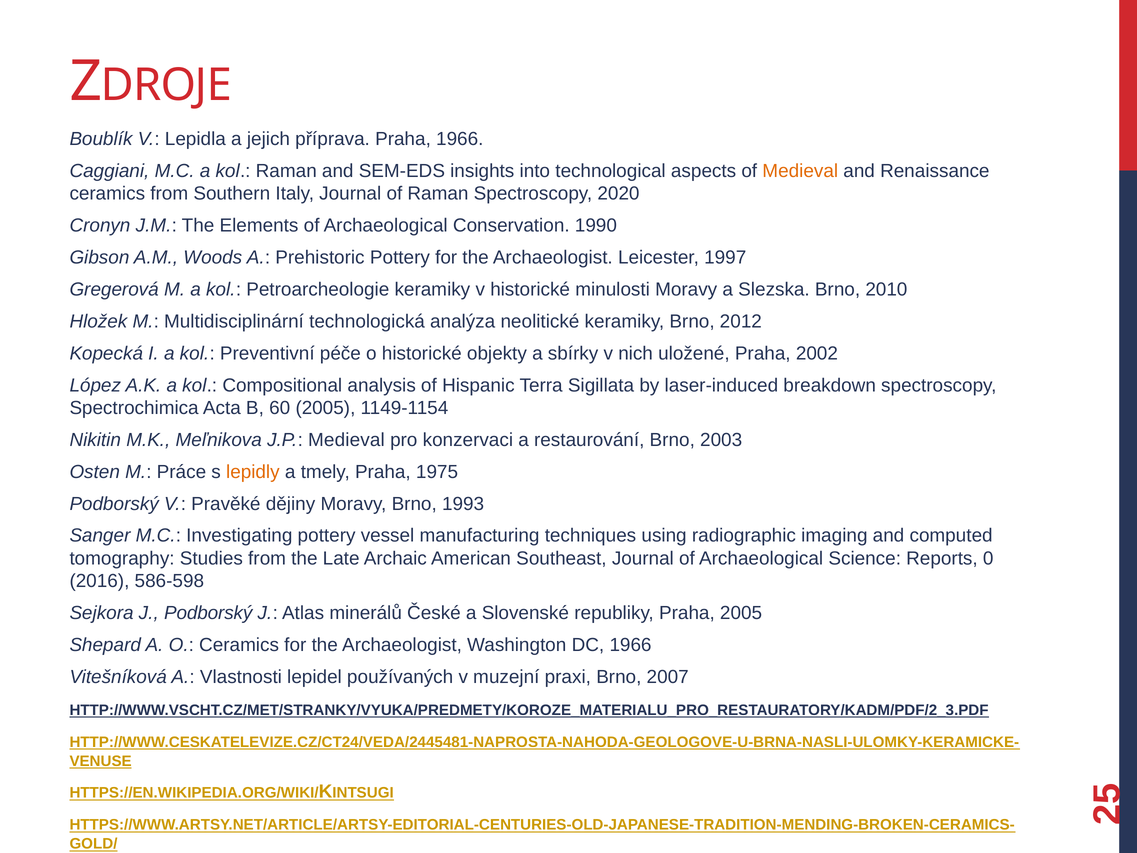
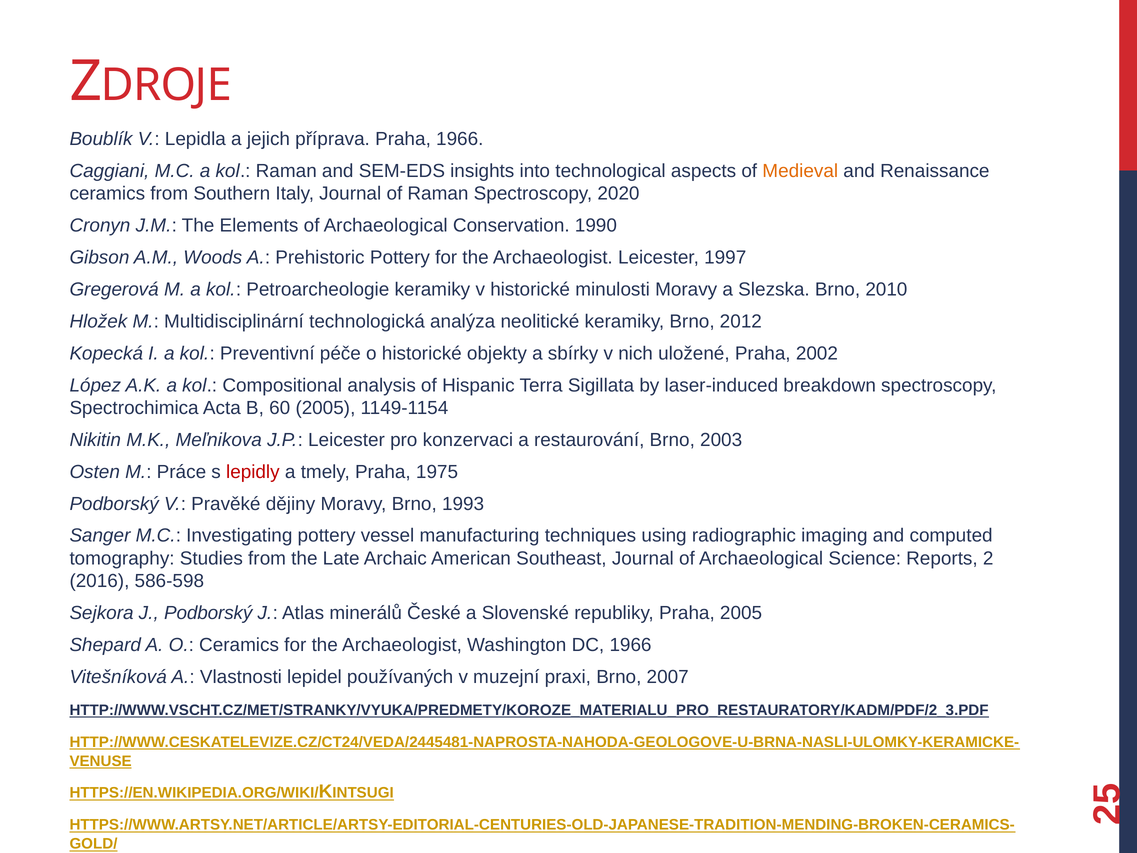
J.P Medieval: Medieval -> Leicester (346, 440)
lepidly colour: orange -> red (253, 472)
Reports 0: 0 -> 2 (988, 558)
